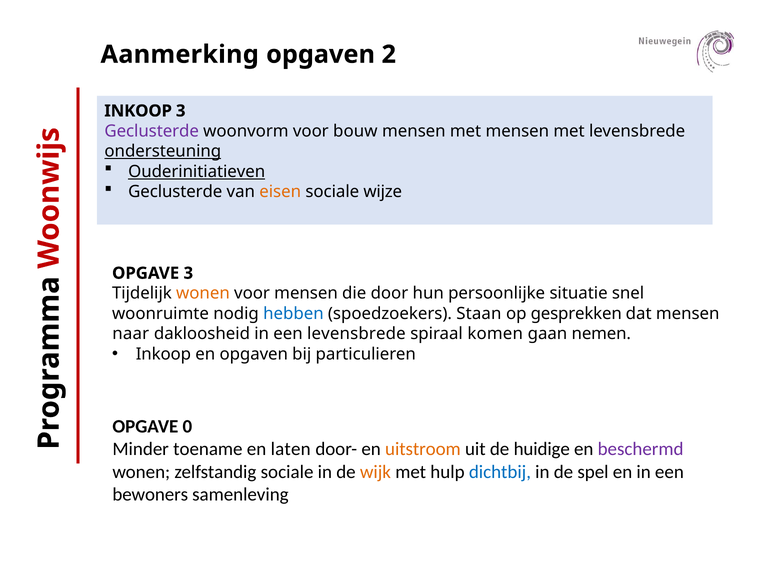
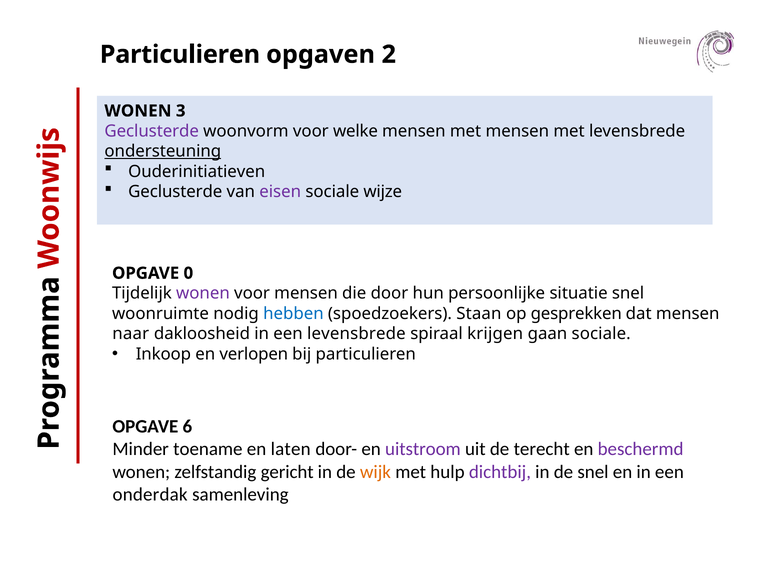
Aanmerking: Aanmerking -> Particulieren (180, 54)
INKOOP: INKOOP -> WONEN (138, 111)
bouw: bouw -> welke (355, 131)
Ouderinitiatieven underline: present -> none (197, 172)
eisen colour: orange -> purple (280, 192)
OPGAVE 3: 3 -> 0 (188, 273)
wonen colour: orange -> purple (203, 294)
komen: komen -> krijgen (495, 334)
gaan nemen: nemen -> sociale (601, 334)
en opgaven: opgaven -> verlopen (254, 354)
0: 0 -> 6 (187, 427)
uitstroom colour: orange -> purple (423, 449)
huidige: huidige -> terecht (542, 449)
zelfstandig sociale: sociale -> gericht (287, 472)
dichtbij colour: blue -> purple (500, 472)
de spel: spel -> snel (593, 472)
bewoners: bewoners -> onderdak (150, 495)
